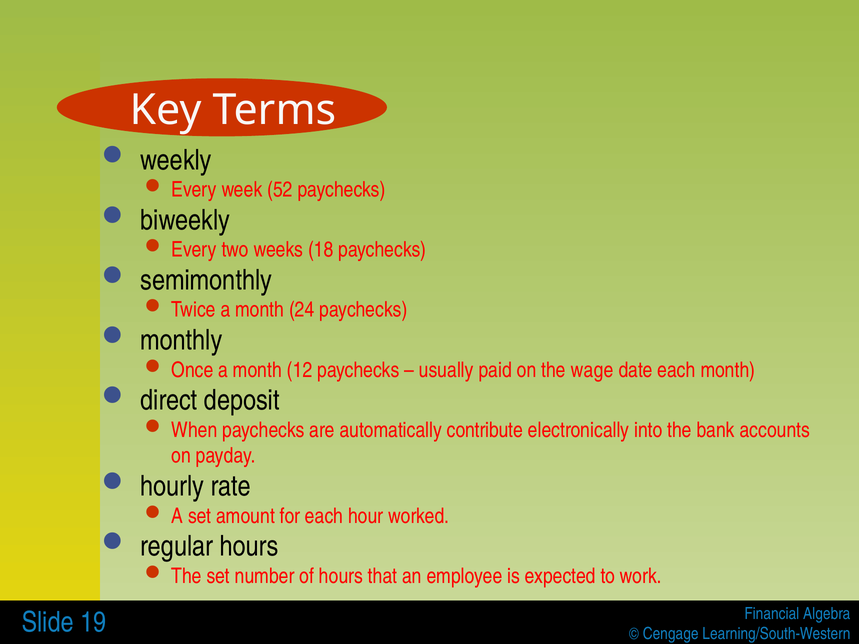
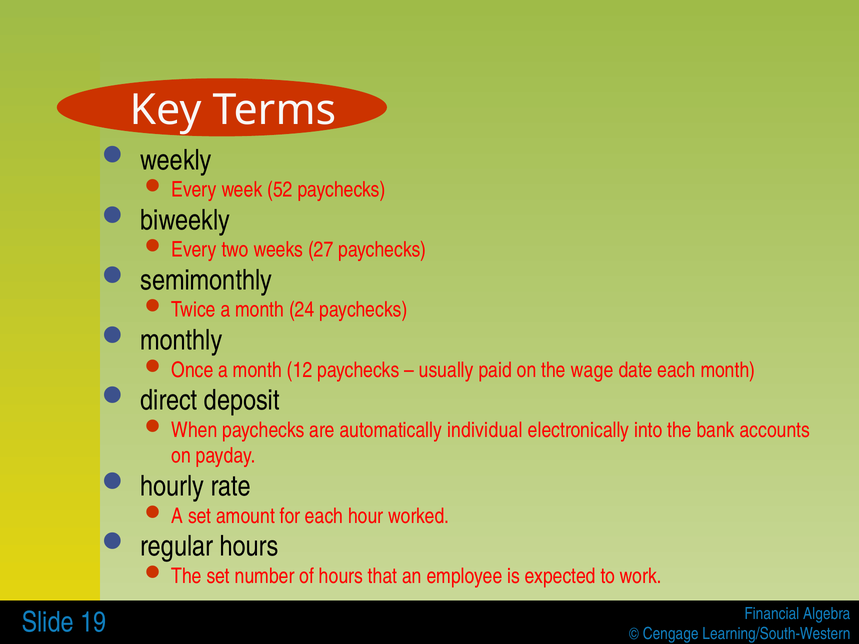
18: 18 -> 27 (321, 250)
contribute: contribute -> individual (485, 430)
